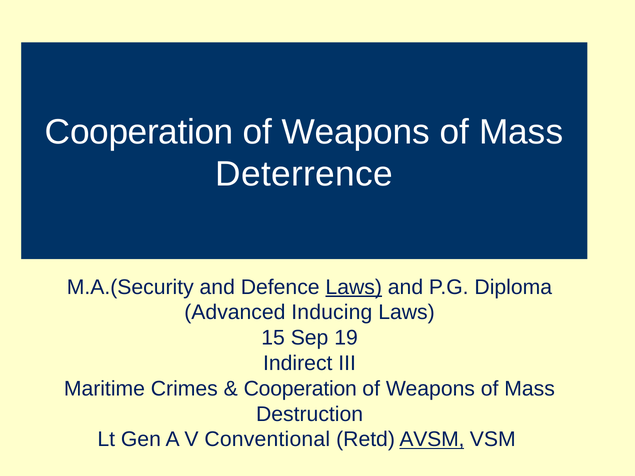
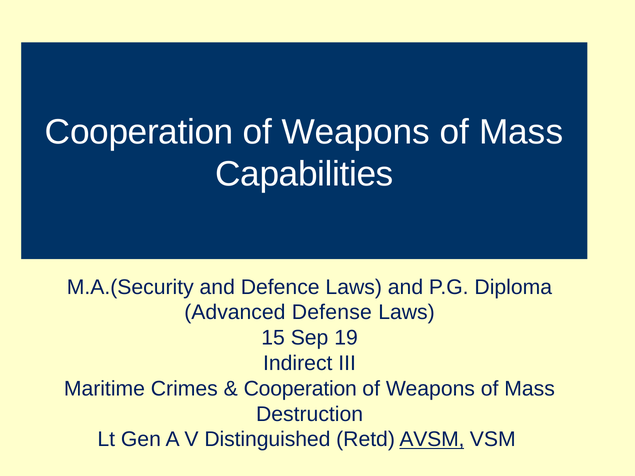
Deterrence: Deterrence -> Capabilities (304, 174)
Laws underline: present -> none (354, 287)
Inducing: Inducing -> Defense (332, 313)
Conventional: Conventional -> Distinguished (267, 440)
